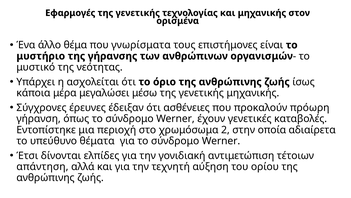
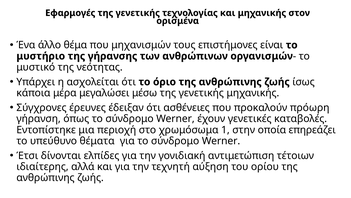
γνωρίσματα: γνωρίσματα -> μηχανισμών (141, 45)
2: 2 -> 1 (225, 130)
αδιαίρετα: αδιαίρετα -> επηρεάζει (312, 130)
απάντηση: απάντηση -> ιδιαίτερης (42, 166)
